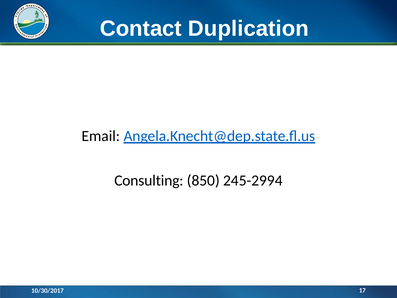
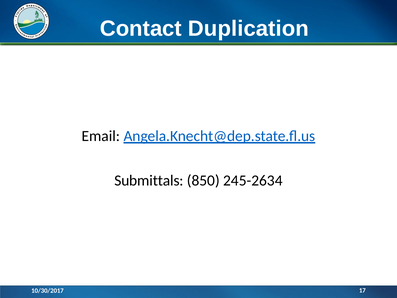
Consulting: Consulting -> Submittals (149, 180)
245-2994: 245-2994 -> 245-2634 (253, 180)
